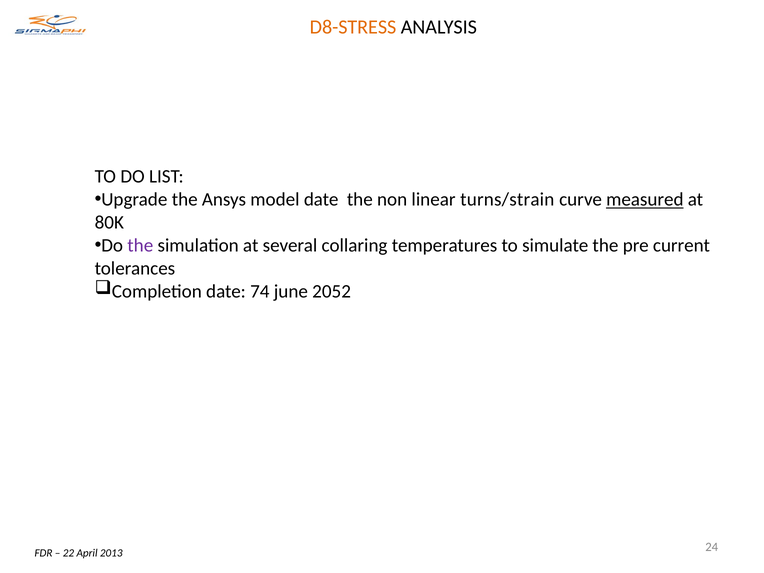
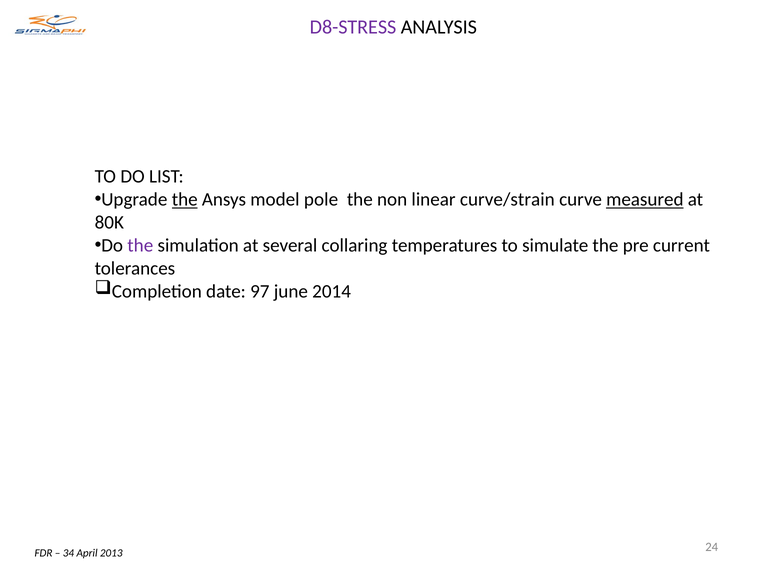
D8-STRESS colour: orange -> purple (353, 27)
the underline: none -> present (185, 200)
model date: date -> pole (321, 200)
turns/strain: turns/strain -> curve/strain (507, 200)
74: 74 -> 97 (260, 291)
2052: 2052 -> 2014 (332, 291)
22: 22 -> 34 (68, 553)
